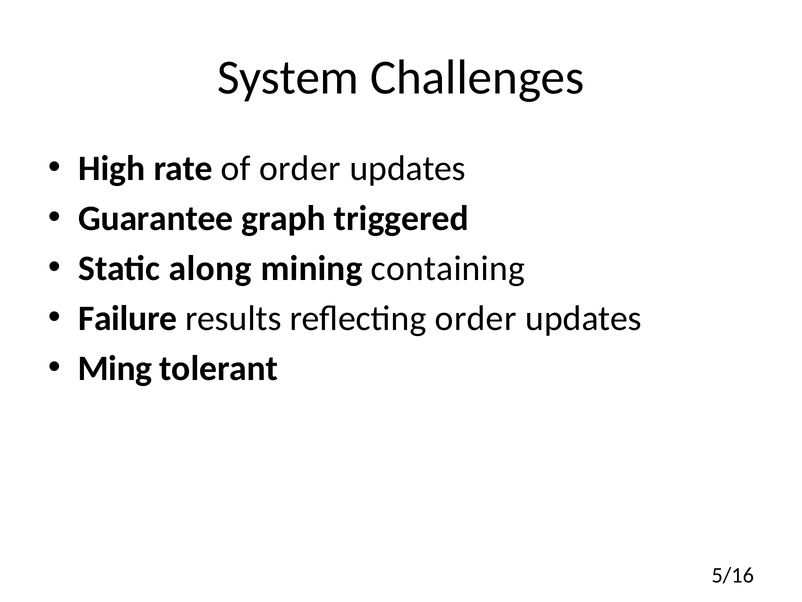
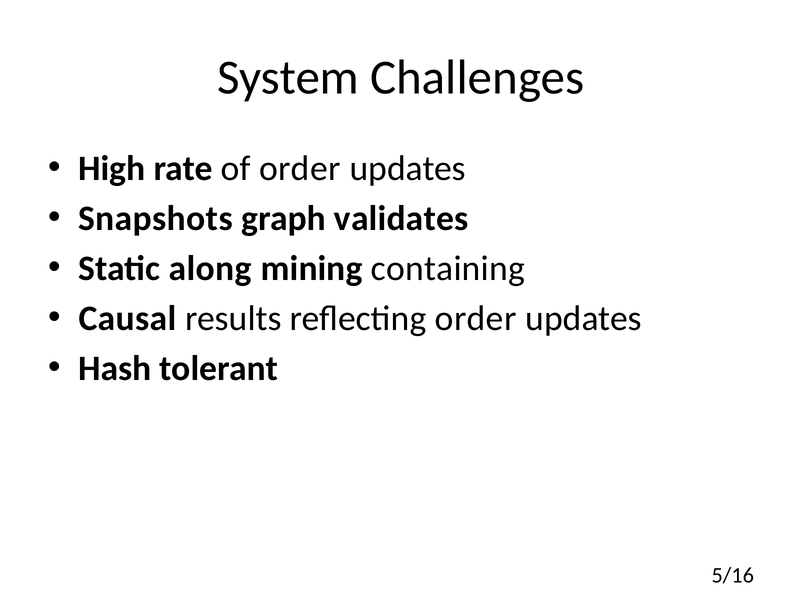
Guarantee: Guarantee -> Snapshots (156, 218)
triggered: triggered -> validates (401, 218)
Failure: Failure -> Causal (127, 318)
Ming: Ming -> Hash (115, 368)
